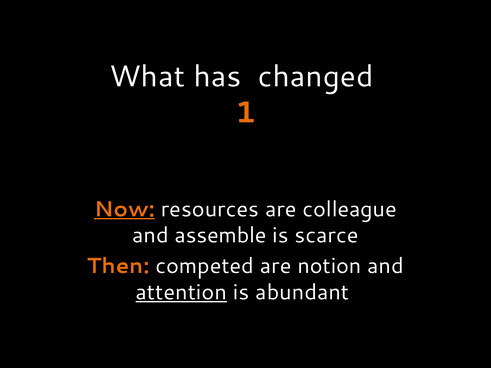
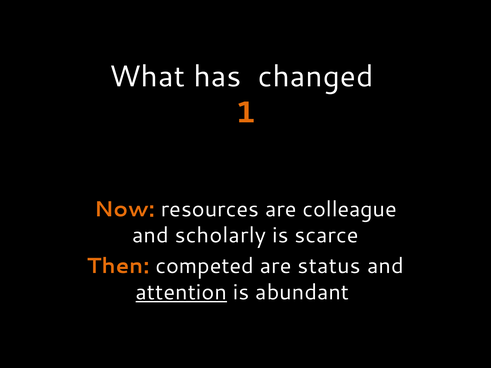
Now underline: present -> none (124, 209)
assemble: assemble -> scholarly (220, 236)
notion: notion -> status (329, 266)
